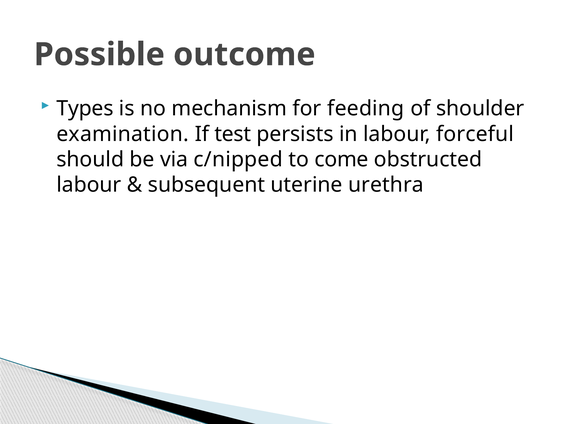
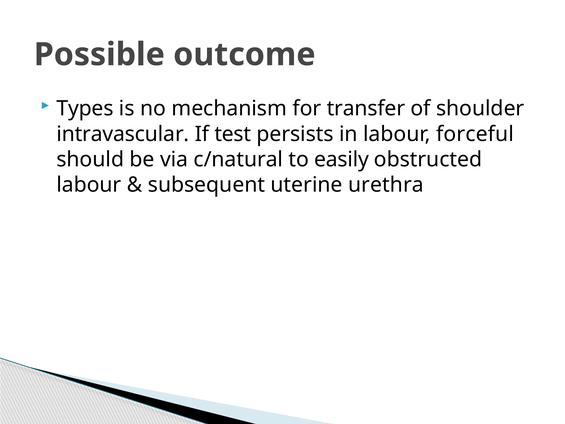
feeding: feeding -> transfer (366, 109)
examination: examination -> intravascular (123, 134)
c/nipped: c/nipped -> c/natural (238, 159)
come: come -> easily (342, 159)
